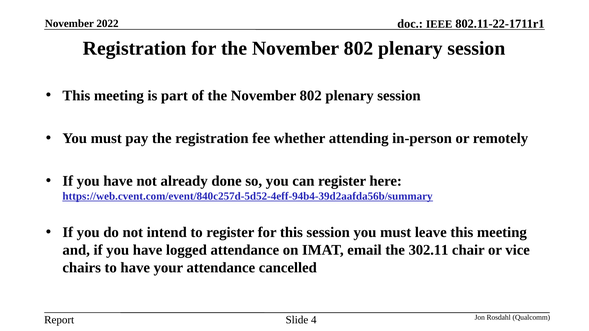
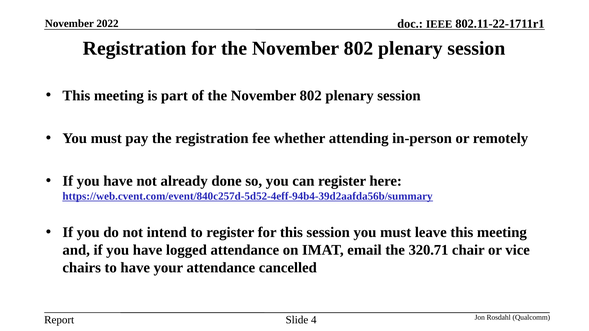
302.11: 302.11 -> 320.71 (429, 250)
